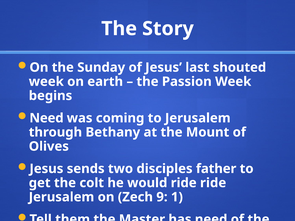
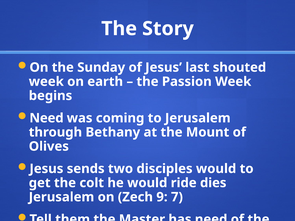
disciples father: father -> would (216, 169)
ride ride: ride -> dies (213, 183)
1: 1 -> 7 (177, 197)
